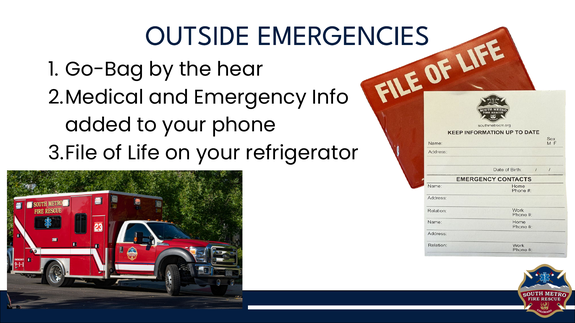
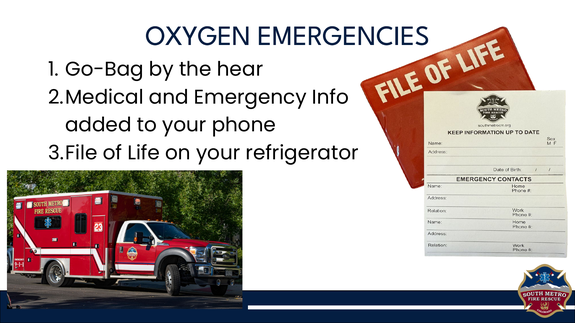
OUTSIDE: OUTSIDE -> OXYGEN (198, 36)
